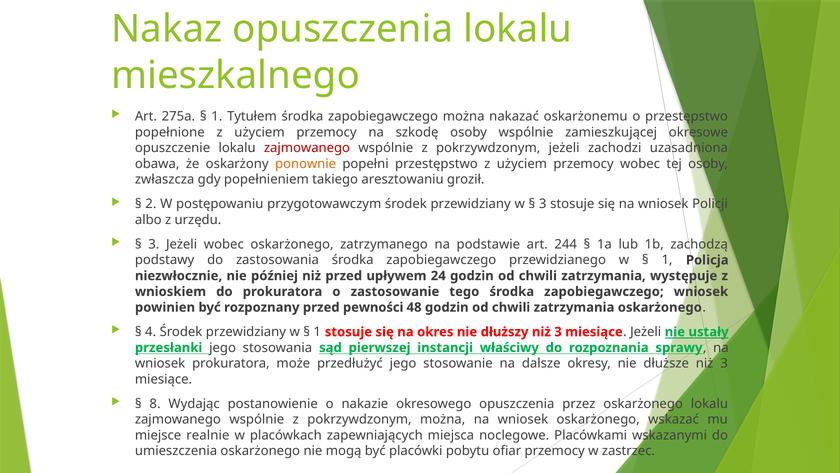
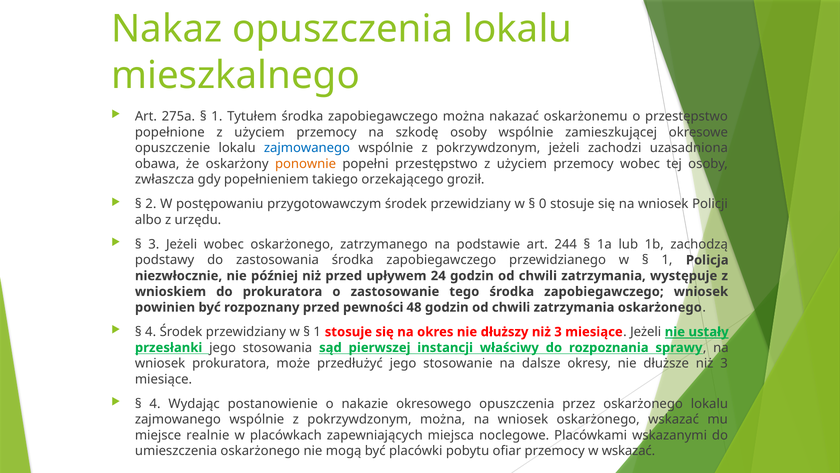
zajmowanego colour: red -> blue (307, 148)
aresztowaniu: aresztowaniu -> orzekającego (403, 179)
3: 3 -> 0 (543, 204)
8: 8 -> 4 (155, 403)
w zastrzec: zastrzec -> wskazać (628, 451)
